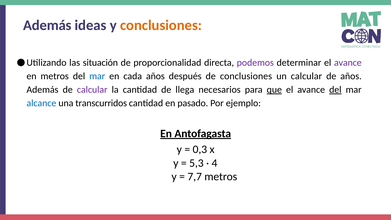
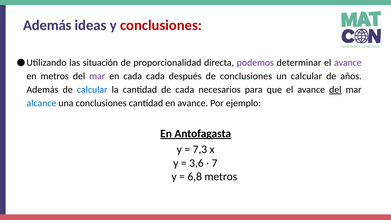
conclusiones colour: orange -> red (161, 25)
mar colour: blue -> purple (97, 76)
cada años: años -> cada (155, 76)
calcular colour: purple -> blue (92, 90)
de llega: llega -> cada (185, 90)
que underline: present -> none (274, 90)
una transcurridos: transcurridos -> conclusiones (101, 103)
en pasado: pasado -> avance (193, 103)
0,3: 0,3 -> 7,3 (200, 149)
5,3: 5,3 -> 3,6 (196, 163)
4: 4 -> 7 (214, 163)
7,7: 7,7 -> 6,8 (195, 177)
